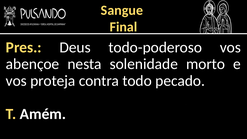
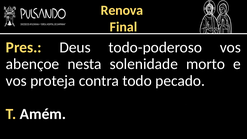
Sangue: Sangue -> Renova (122, 10)
